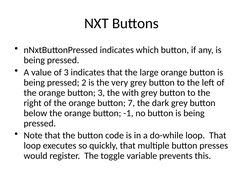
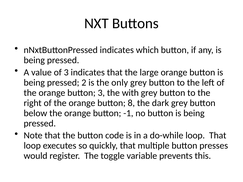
very: very -> only (120, 83)
7: 7 -> 8 (131, 103)
